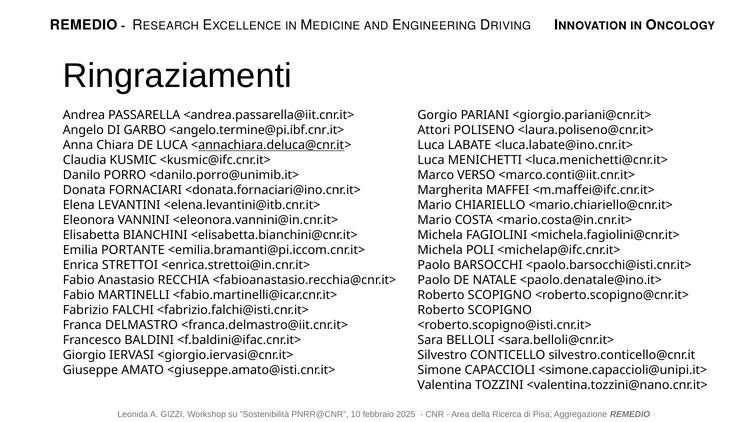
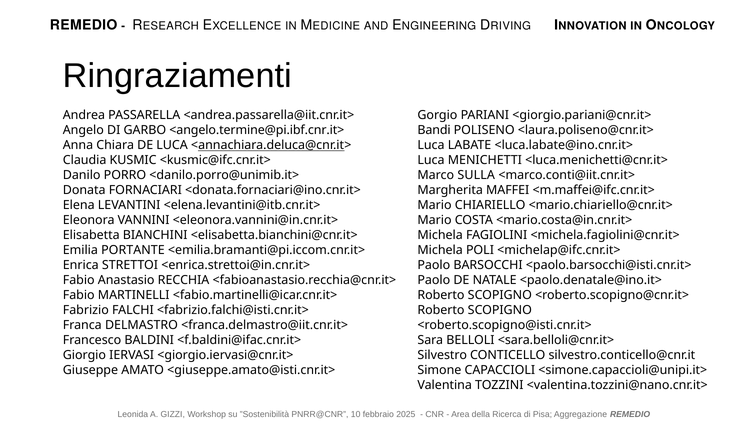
Attori: Attori -> Bandi (434, 130)
VERSO: VERSO -> SULLA (476, 175)
